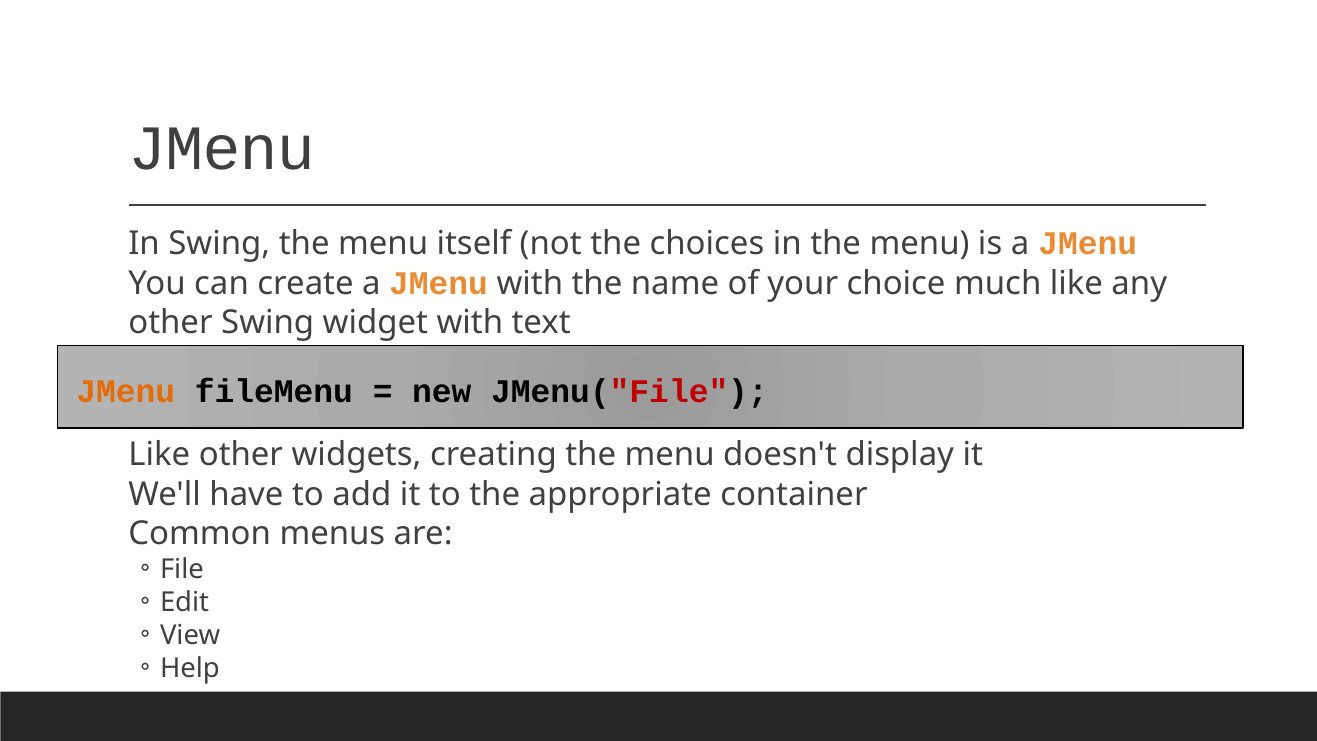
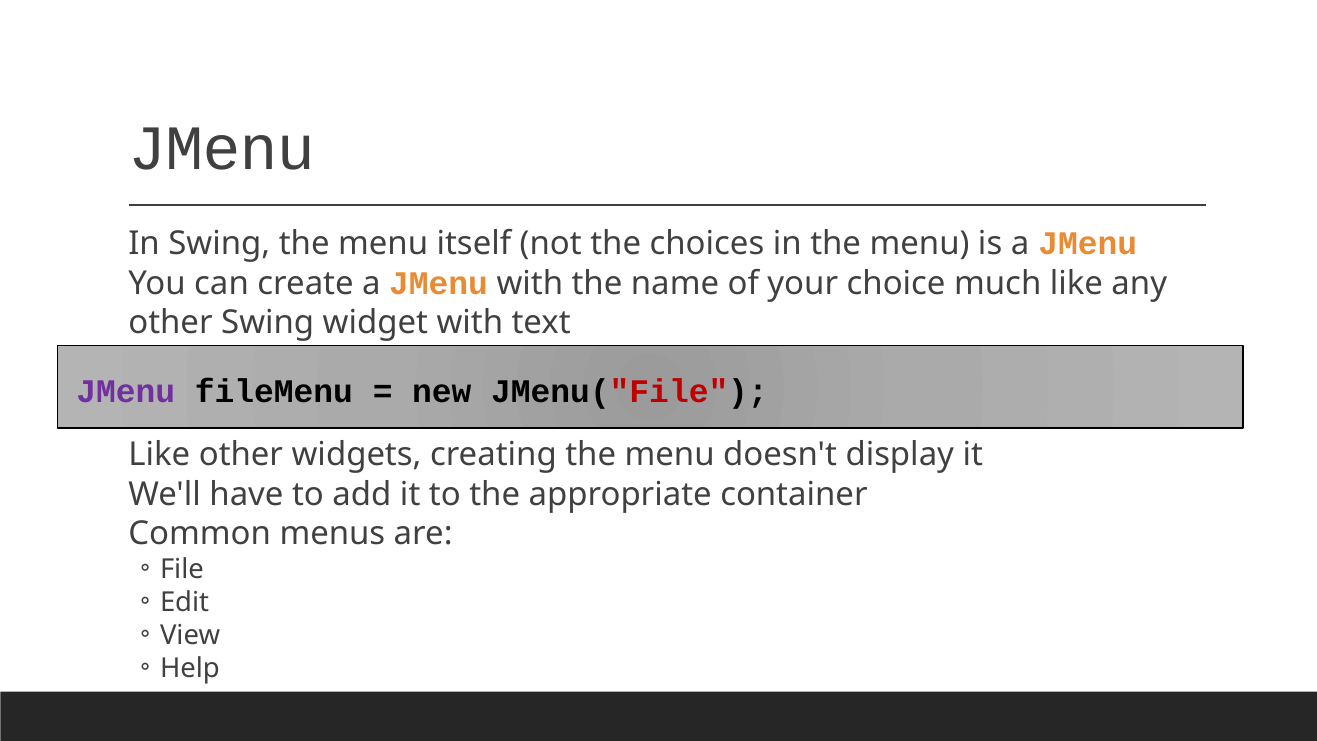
JMenu colour: orange -> purple (126, 392)
